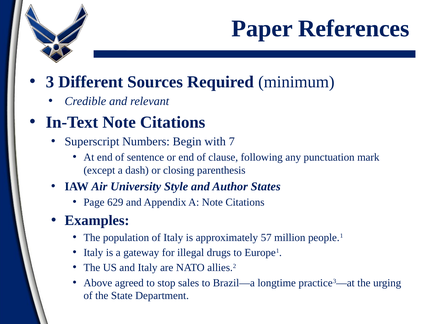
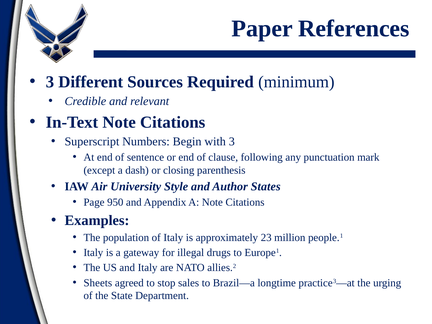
with 7: 7 -> 3 (232, 142)
629: 629 -> 950 (115, 202)
57: 57 -> 23 (266, 237)
Above: Above -> Sheets (98, 283)
